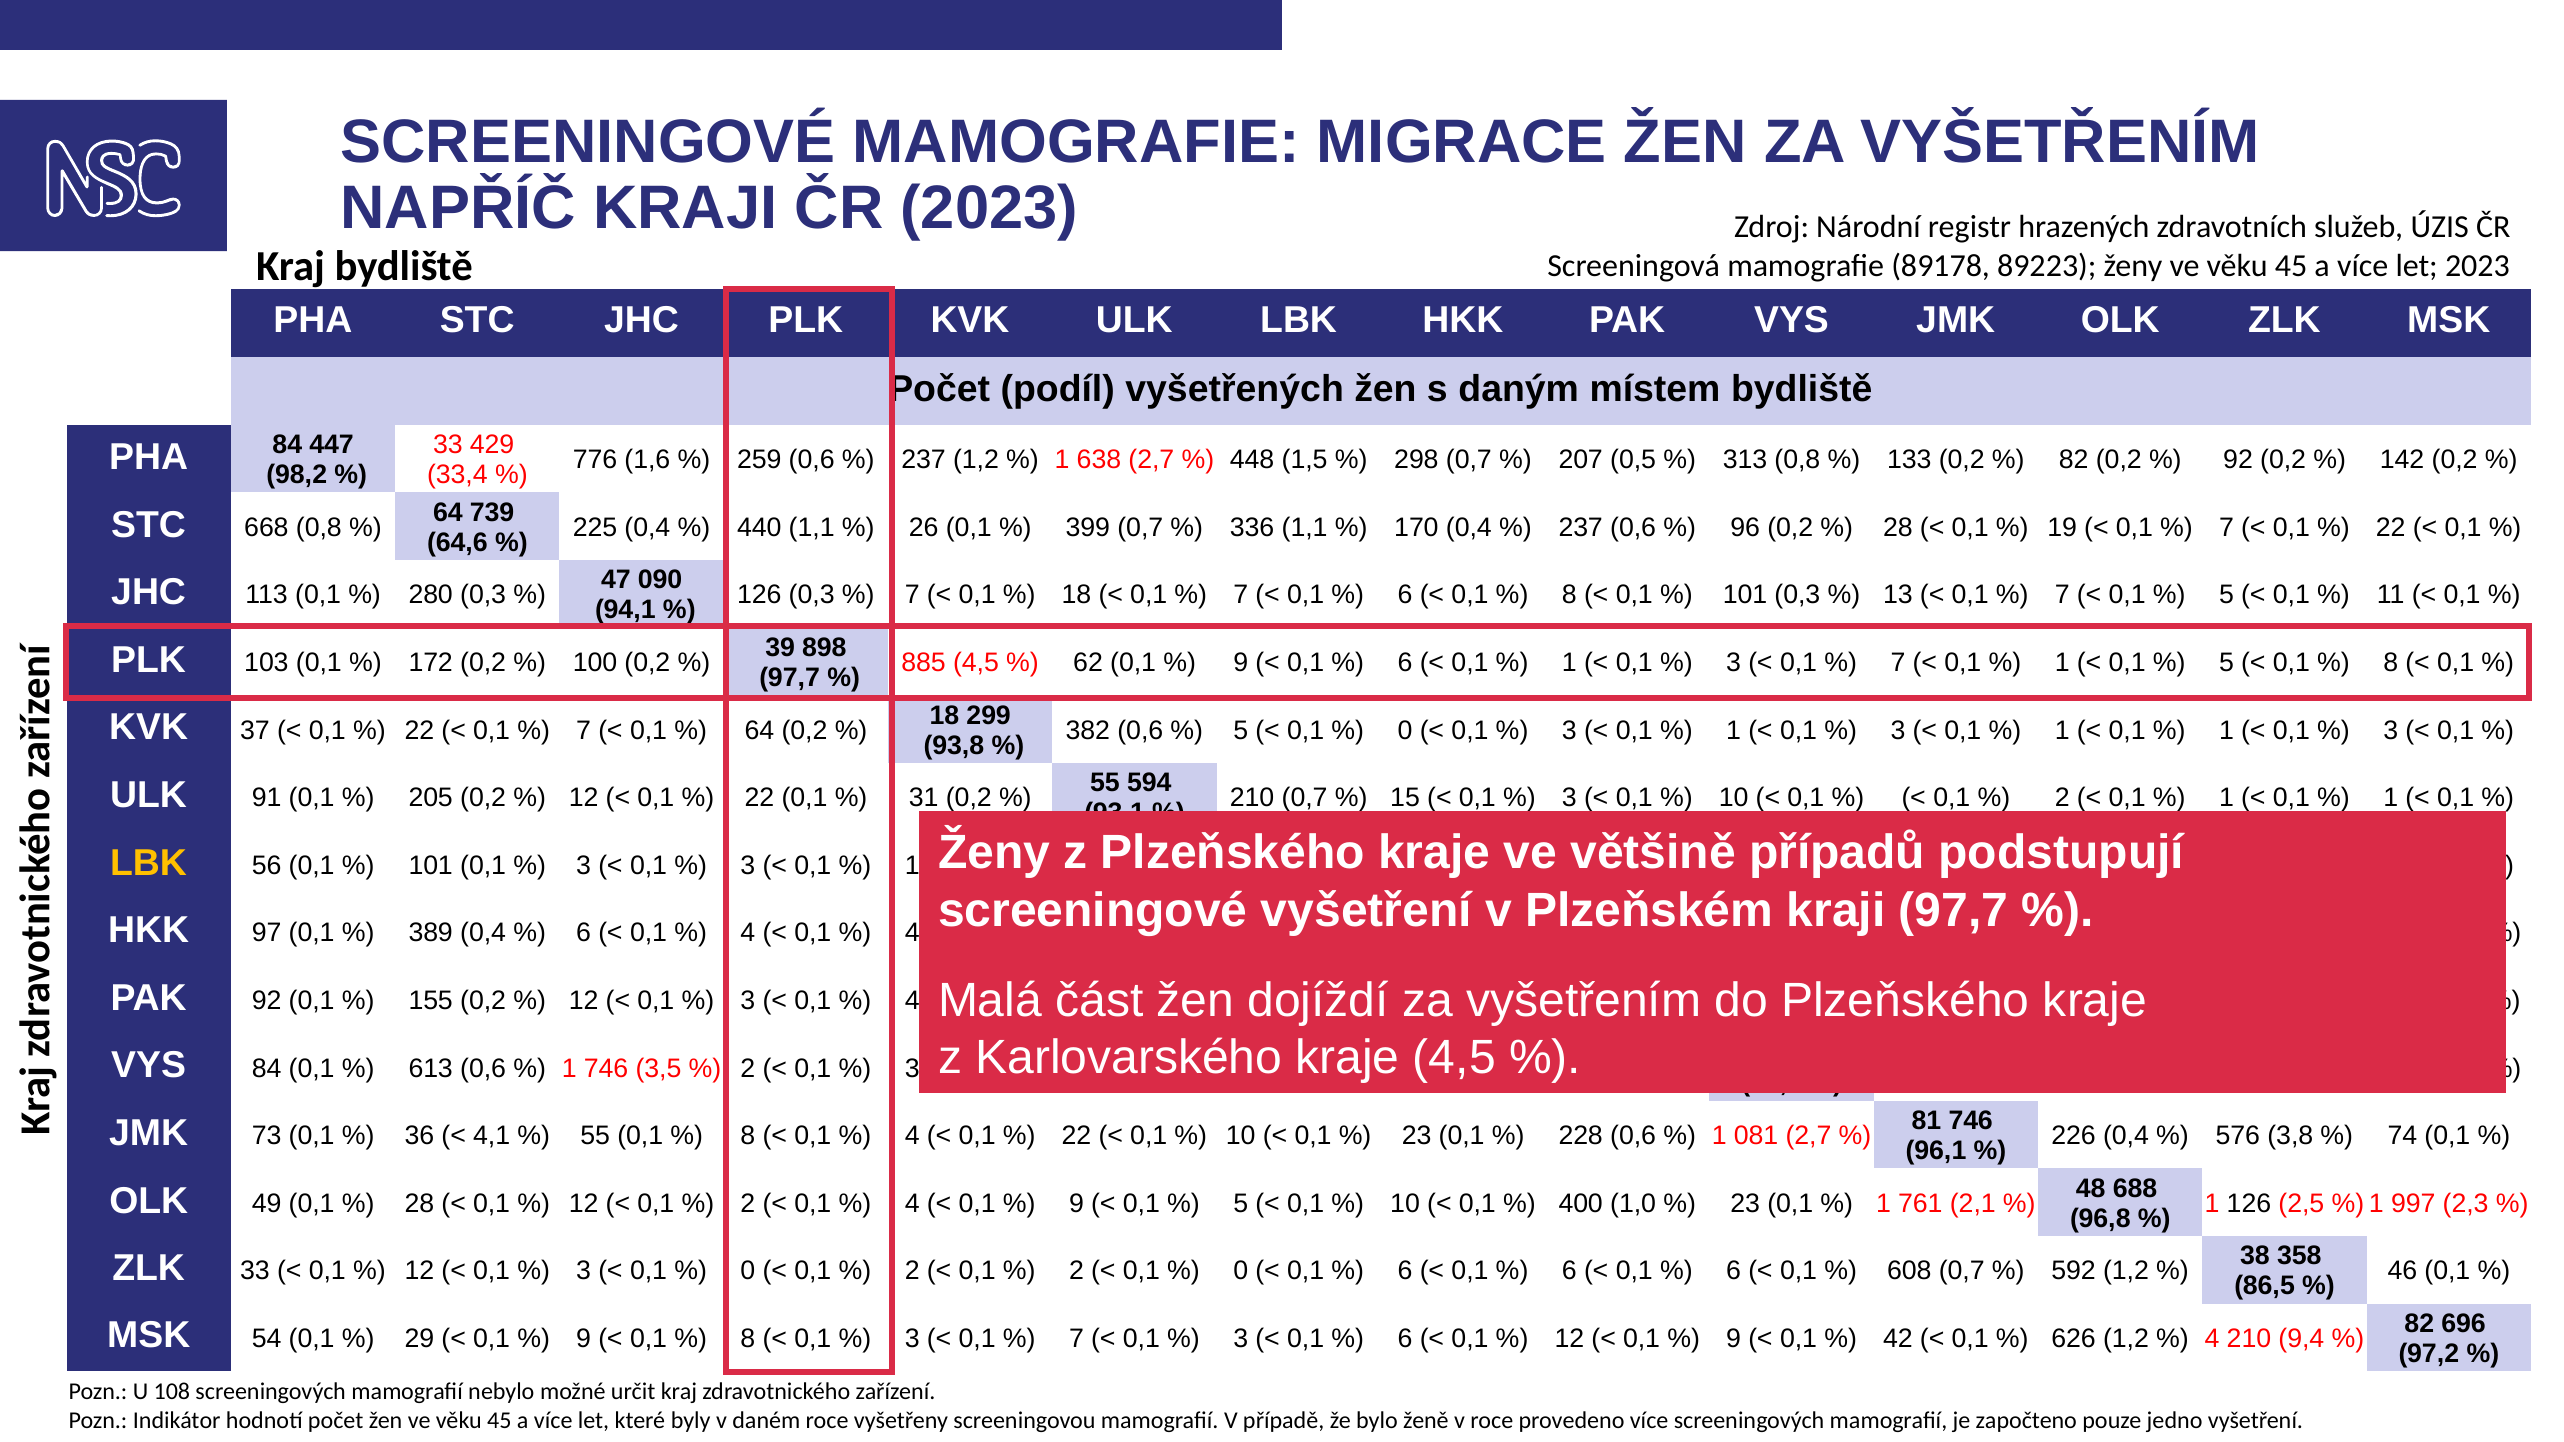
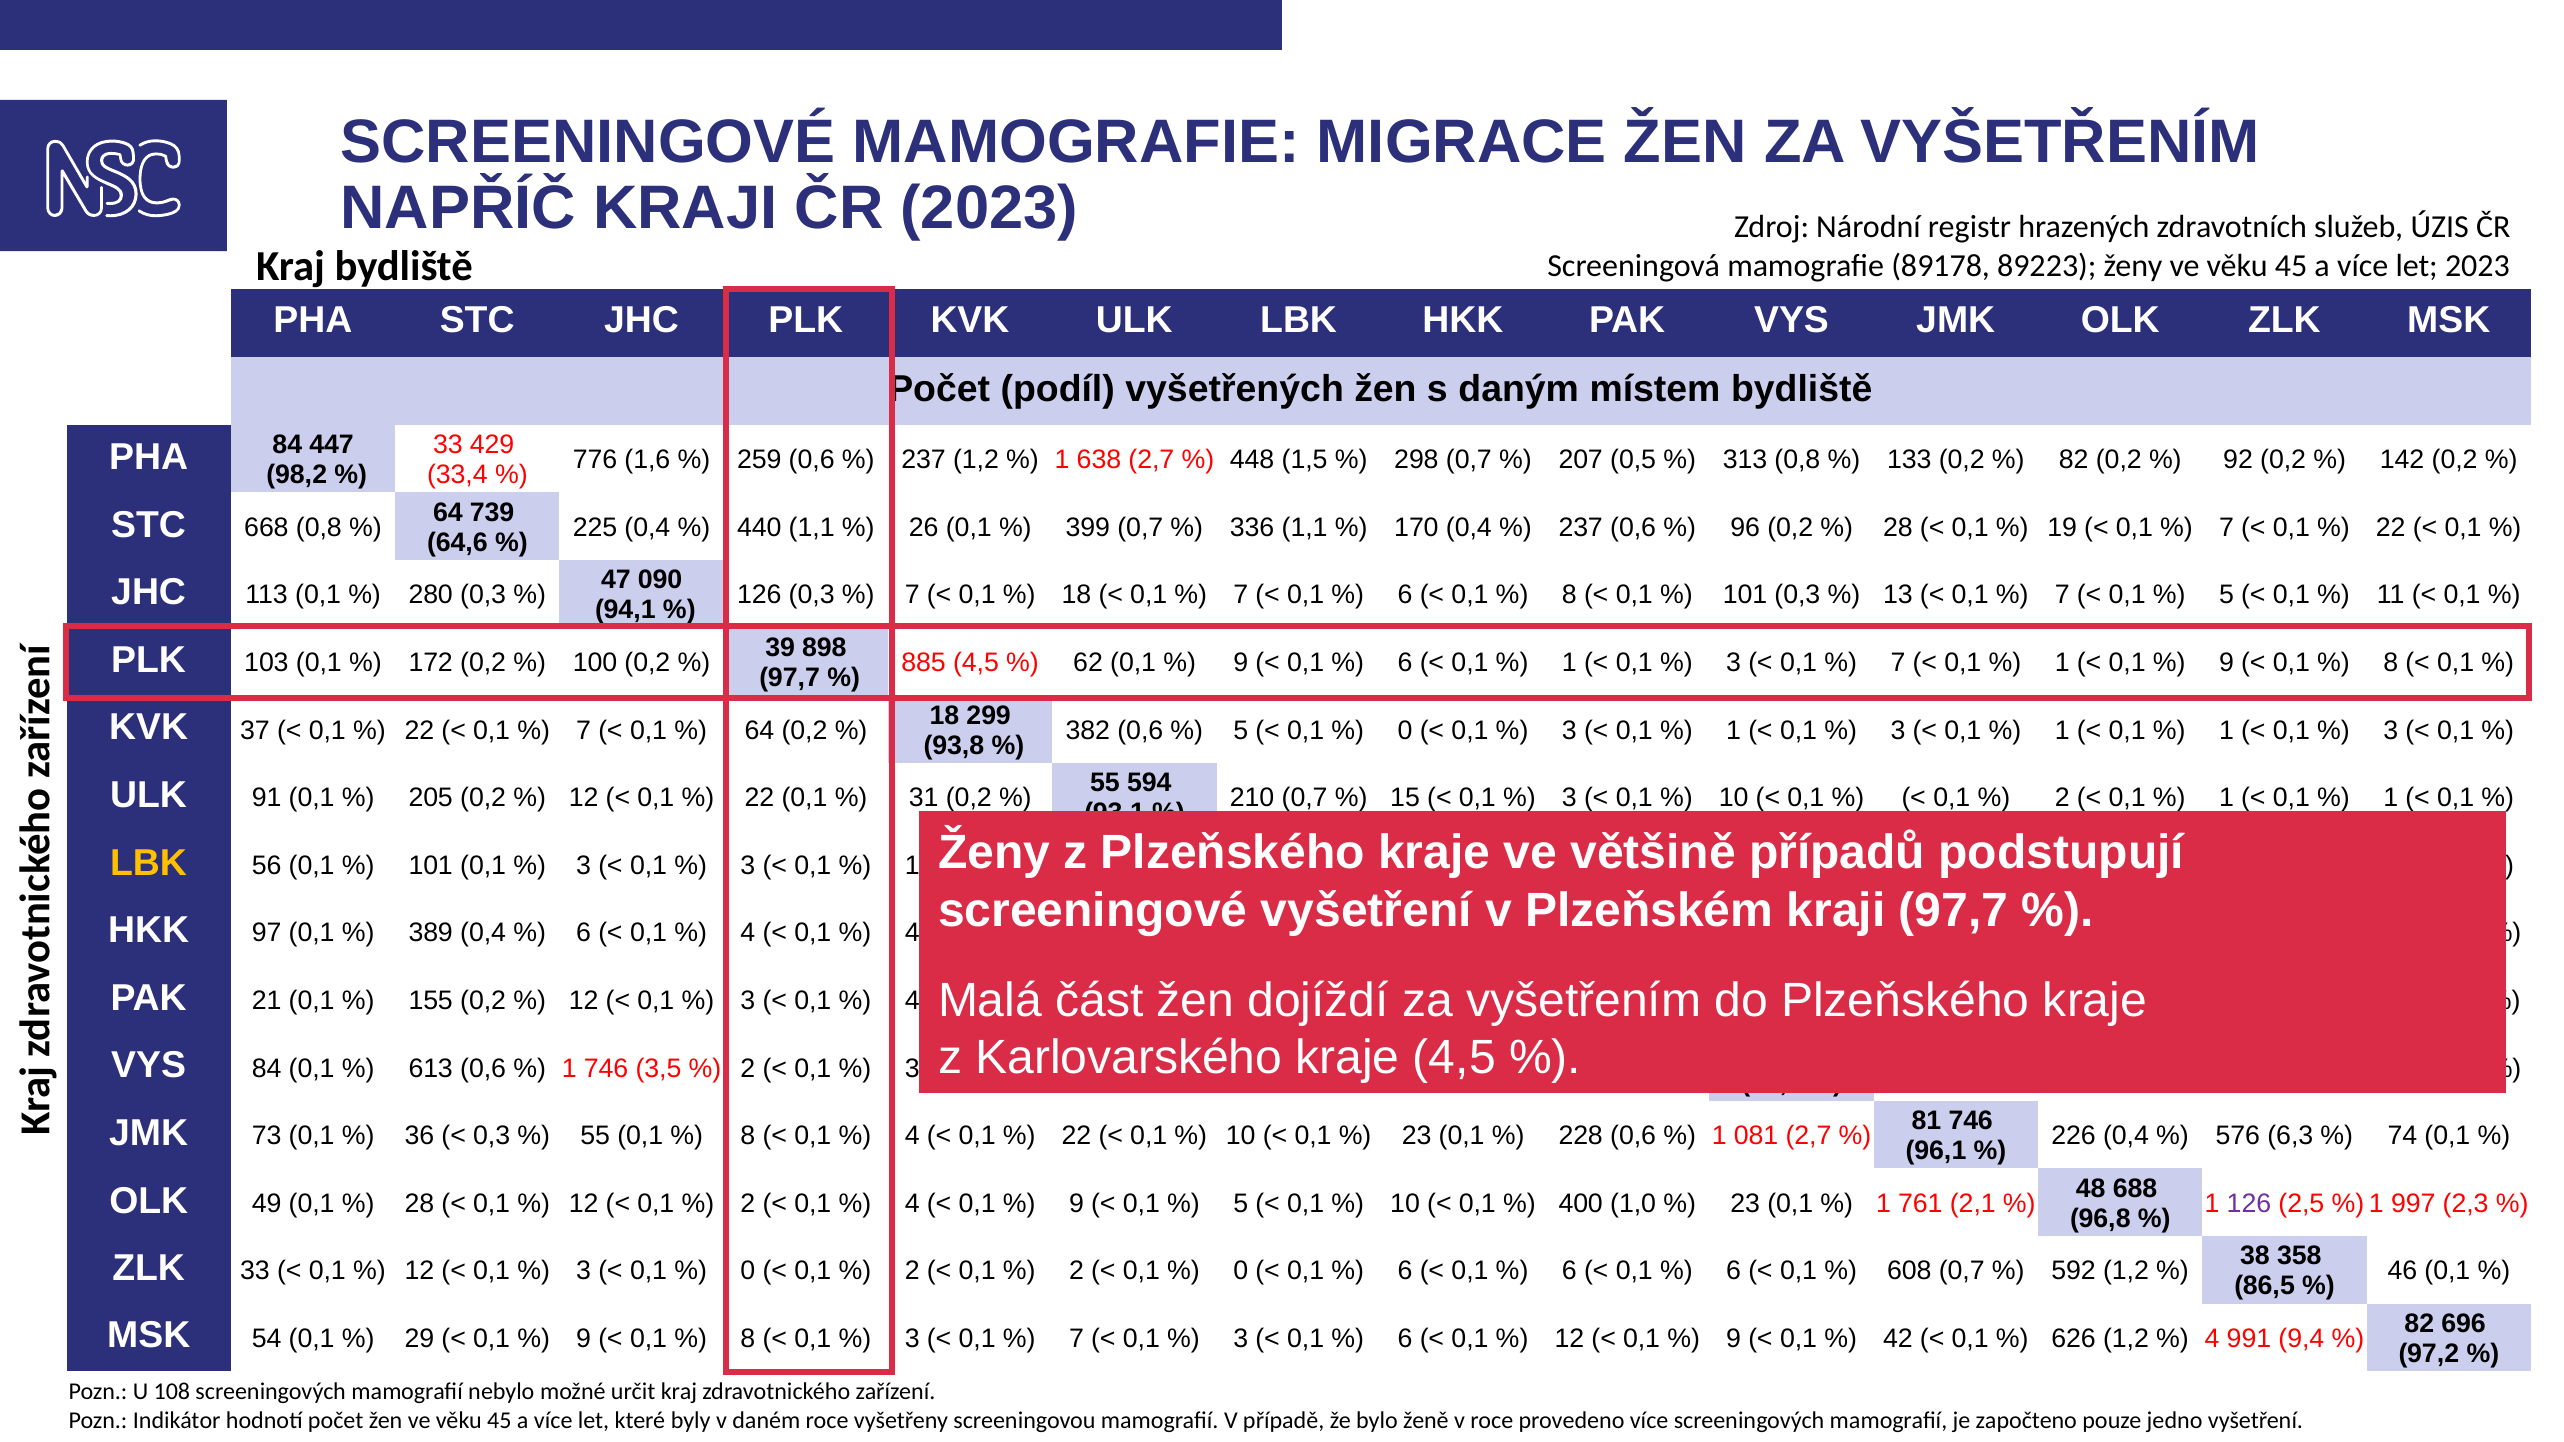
5: 5 -> 9 (2227, 663)
PAK 92: 92 -> 21 (267, 1001)
4,1: 4,1 -> 0,3 (492, 1136)
3,8: 3,8 -> 6,3 (2290, 1136)
126 colour: black -> purple (2249, 1204)
4 210: 210 -> 991 (2249, 1339)
